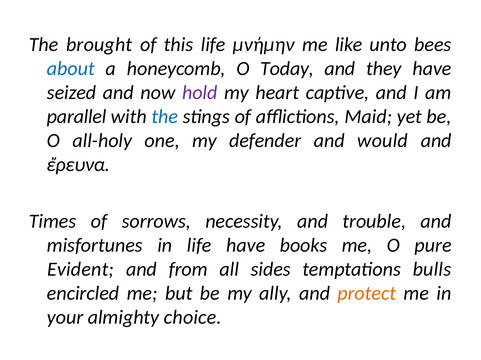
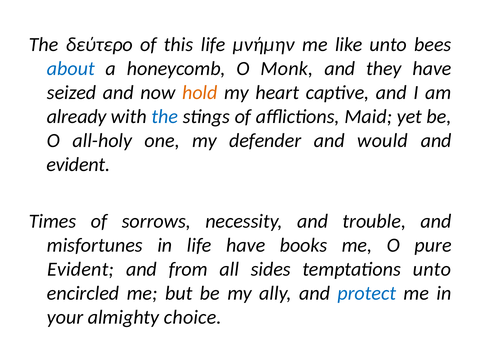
brought: brought -> δεύτερο (99, 45)
Today: Today -> Monk (287, 69)
hold colour: purple -> orange (200, 93)
parallel: parallel -> already (77, 117)
ἔρευνα: ἔρευνα -> evident (78, 165)
temptations bulls: bulls -> unto (432, 270)
protect colour: orange -> blue (367, 294)
